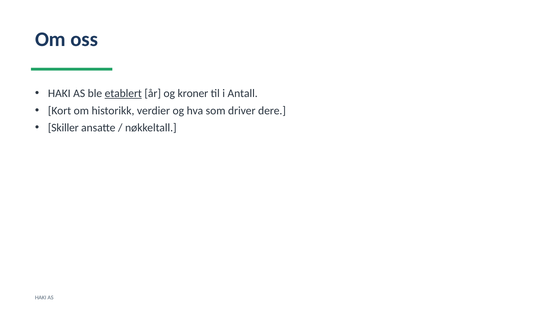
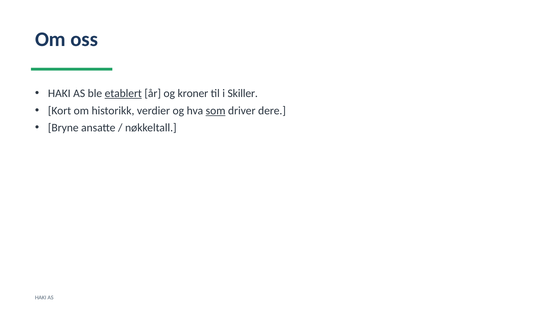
Antall: Antall -> Skiller (243, 93)
som underline: none -> present (216, 111)
Skiller: Skiller -> Bryne (63, 128)
